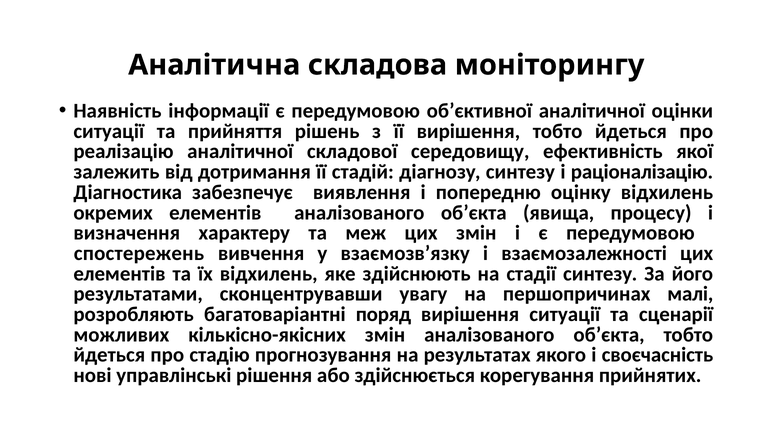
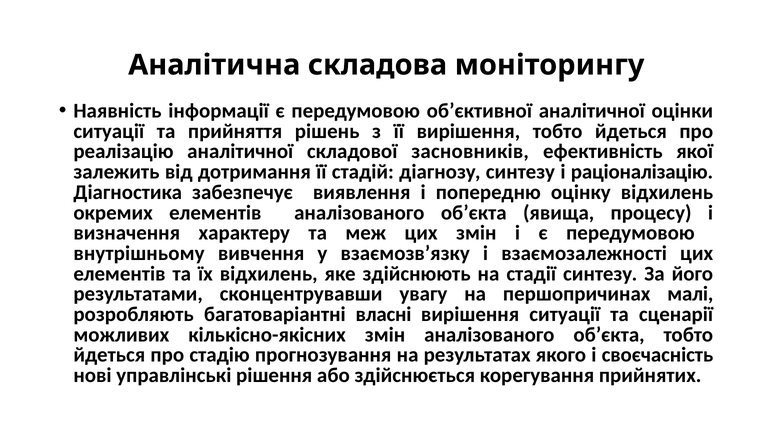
середовищу: середовищу -> засновників (470, 151)
спостережень: спостережень -> внутрішньому (139, 253)
поряд: поряд -> власні (383, 314)
